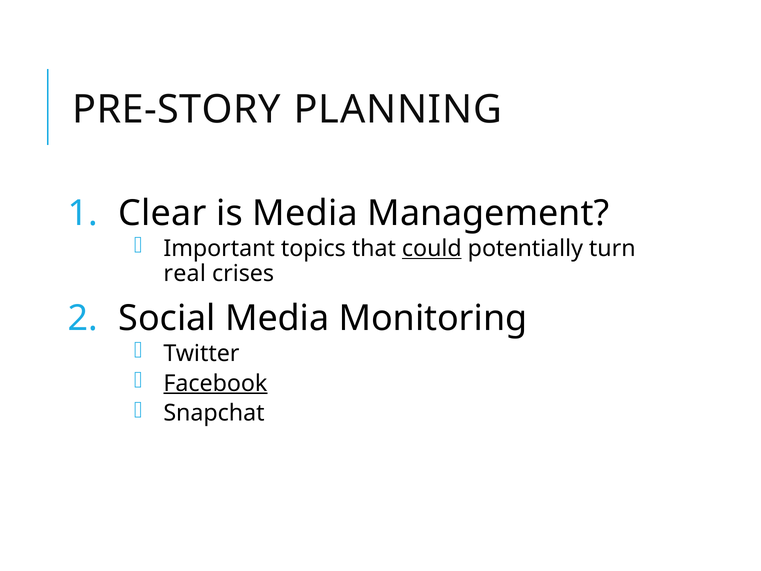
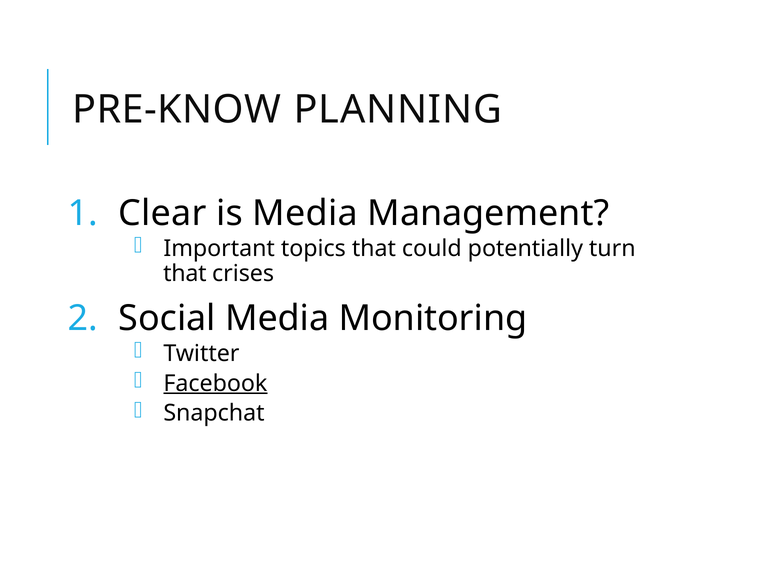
PRE-STORY: PRE-STORY -> PRE-KNOW (177, 109)
could underline: present -> none (432, 248)
real: real -> that (185, 274)
